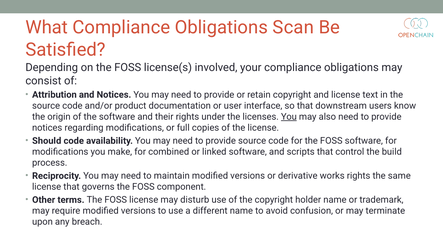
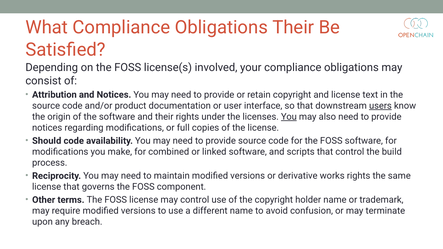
Obligations Scan: Scan -> Their (293, 28)
users underline: none -> present (380, 106)
may disturb: disturb -> control (195, 200)
